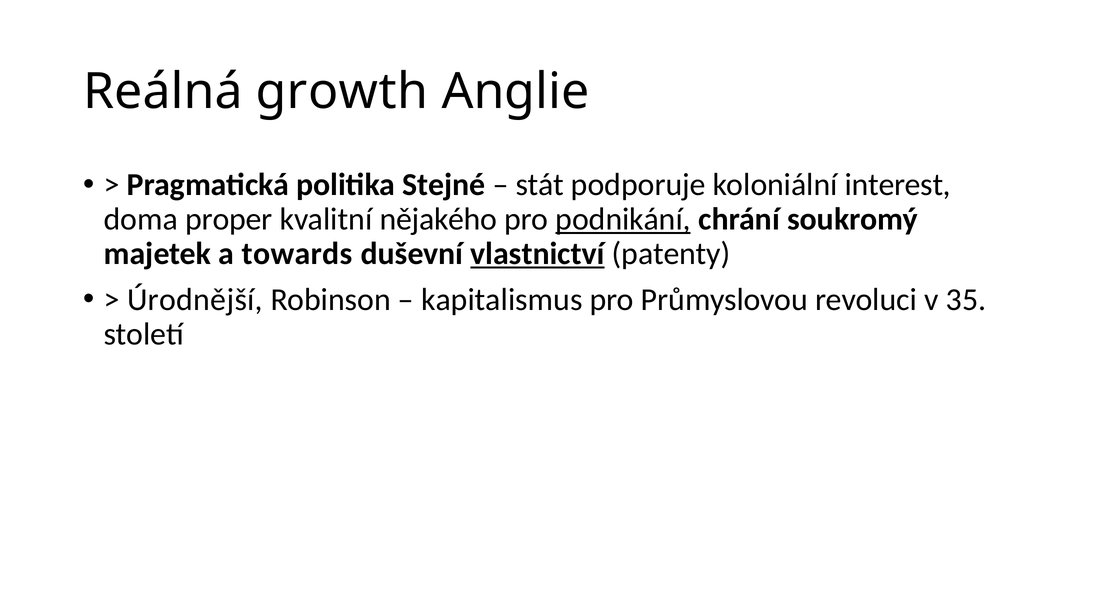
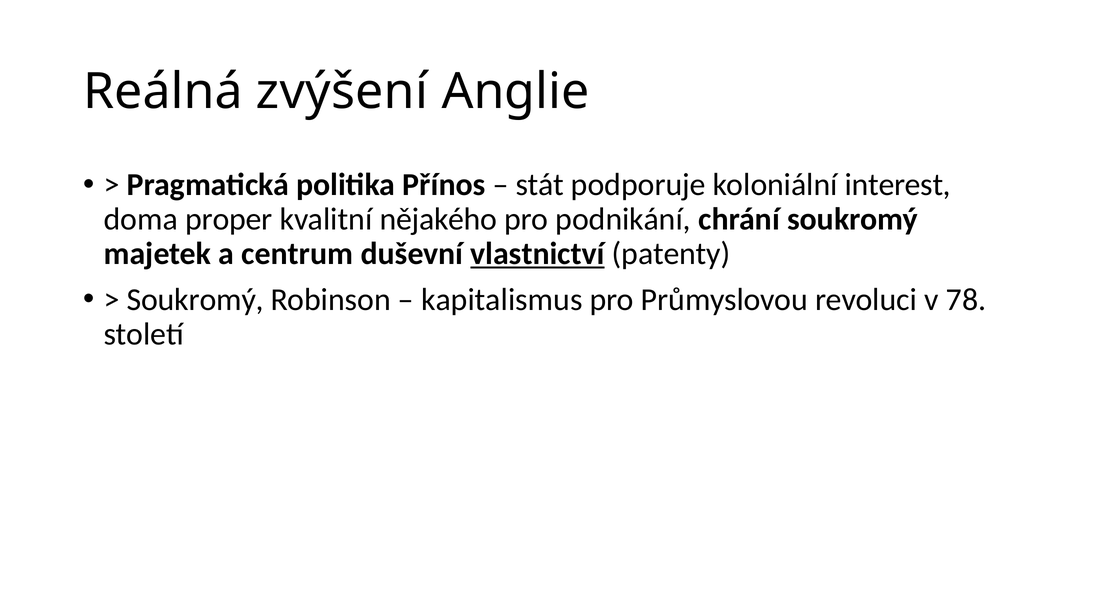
growth: growth -> zvýšení (342, 92)
Stejné: Stejné -> Přínos (444, 185)
podnikání underline: present -> none (623, 219)
towards: towards -> centrum (297, 254)
Úrodnější: Úrodnější -> Soukromý (195, 299)
35: 35 -> 78 (966, 299)
